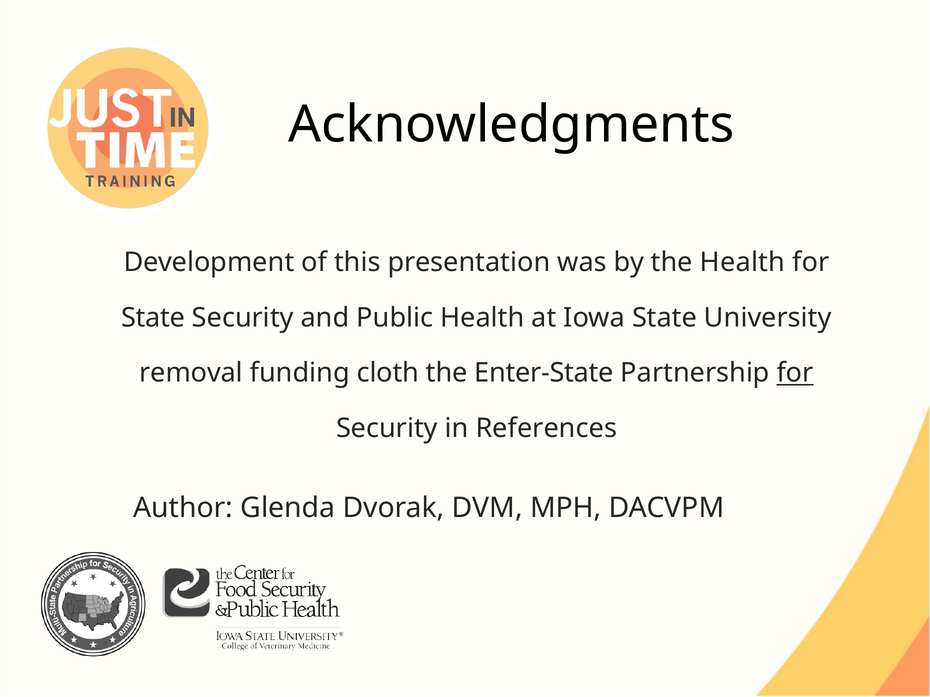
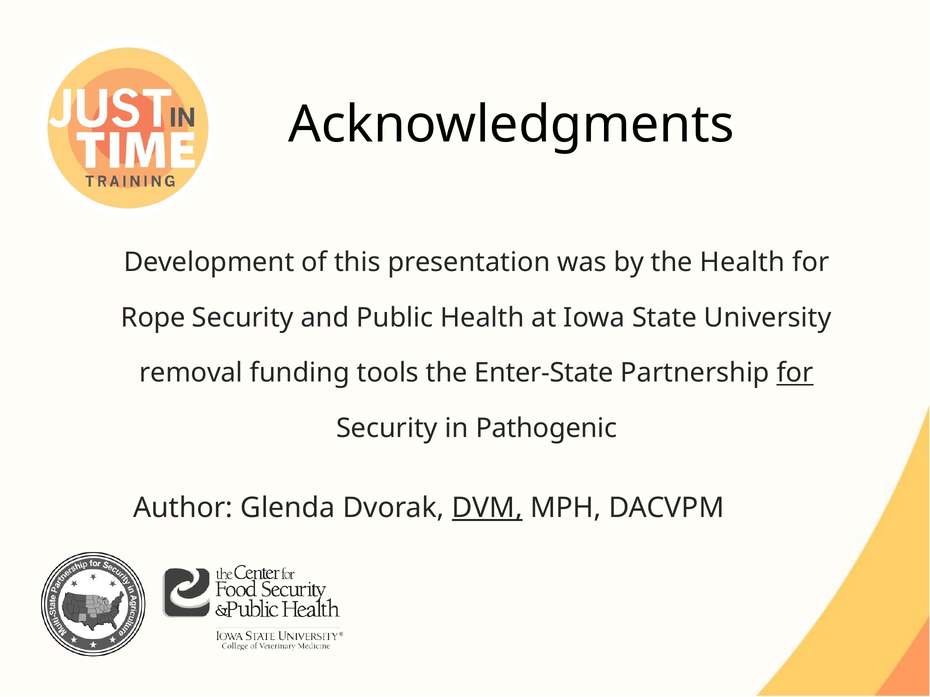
State: State -> Rope (153, 318)
cloth: cloth -> tools (388, 373)
References: References -> Pathogenic (546, 429)
DVM underline: none -> present (487, 508)
